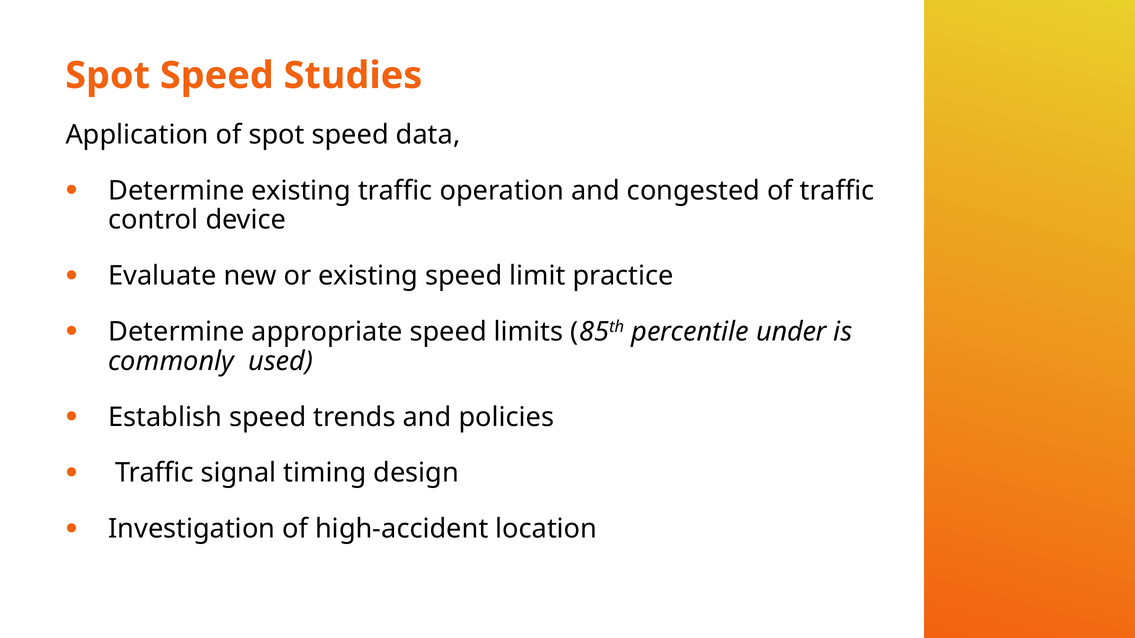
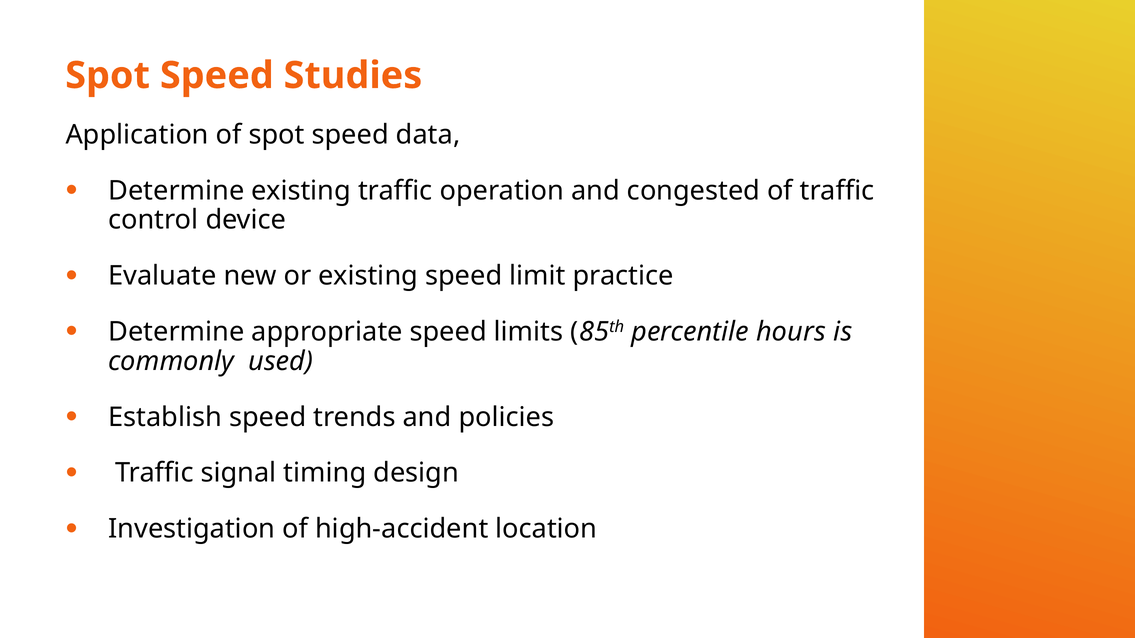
under: under -> hours (791, 332)
